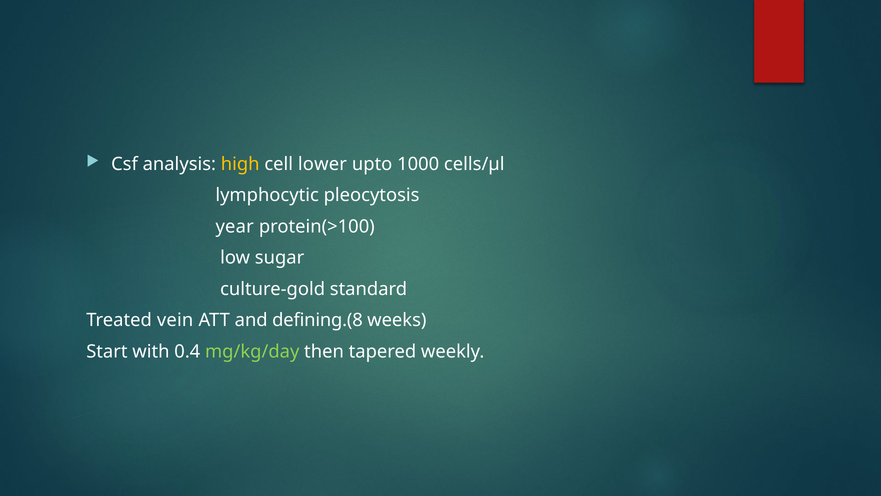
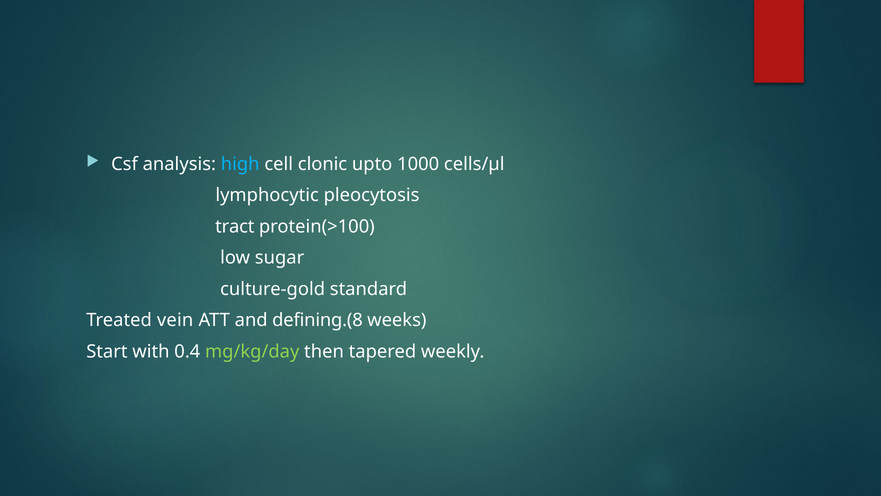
high colour: yellow -> light blue (240, 164)
lower: lower -> clonic (323, 164)
year: year -> tract (235, 226)
